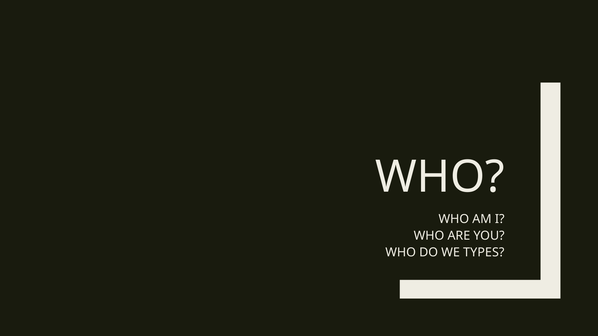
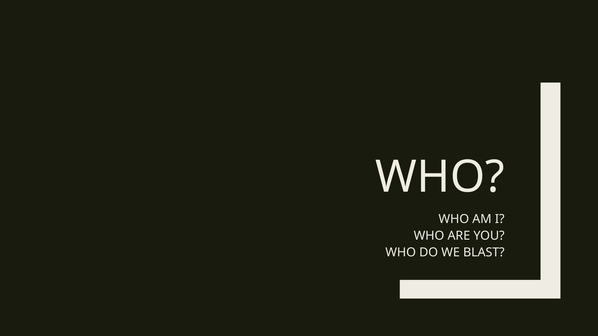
TYPES: TYPES -> BLAST (484, 253)
